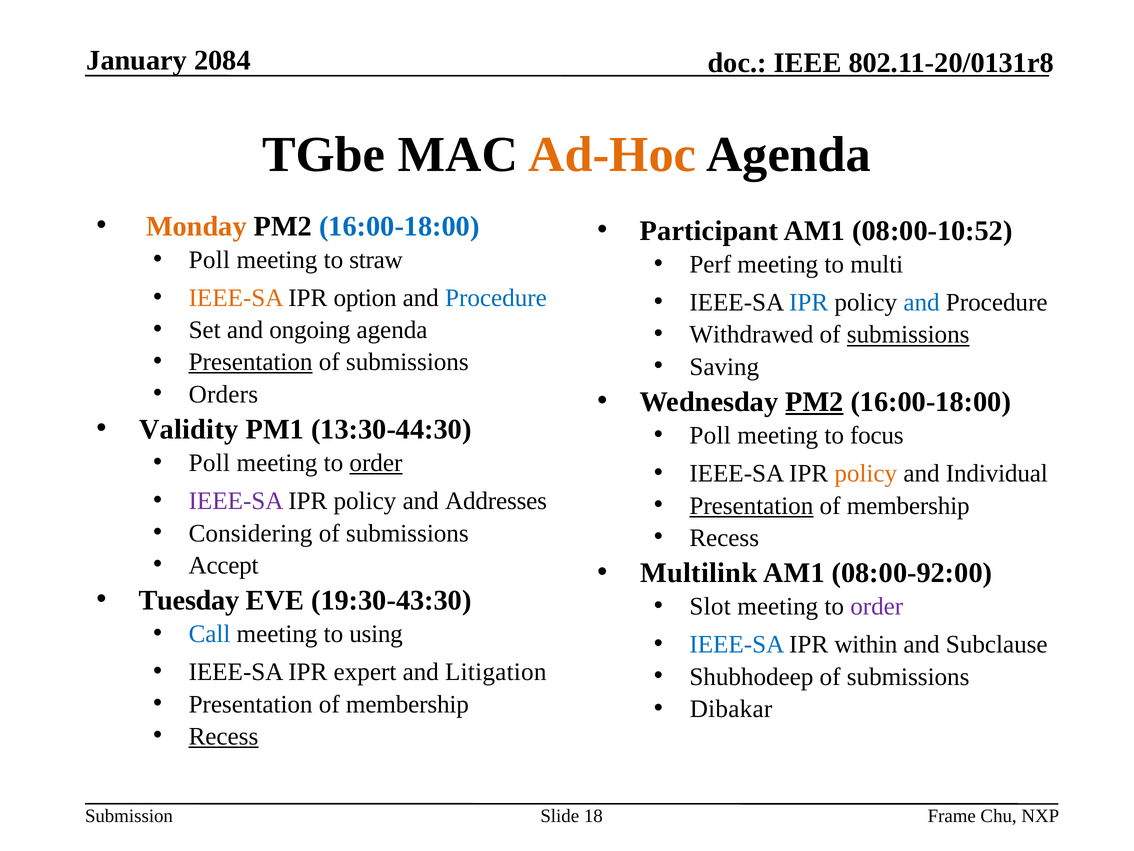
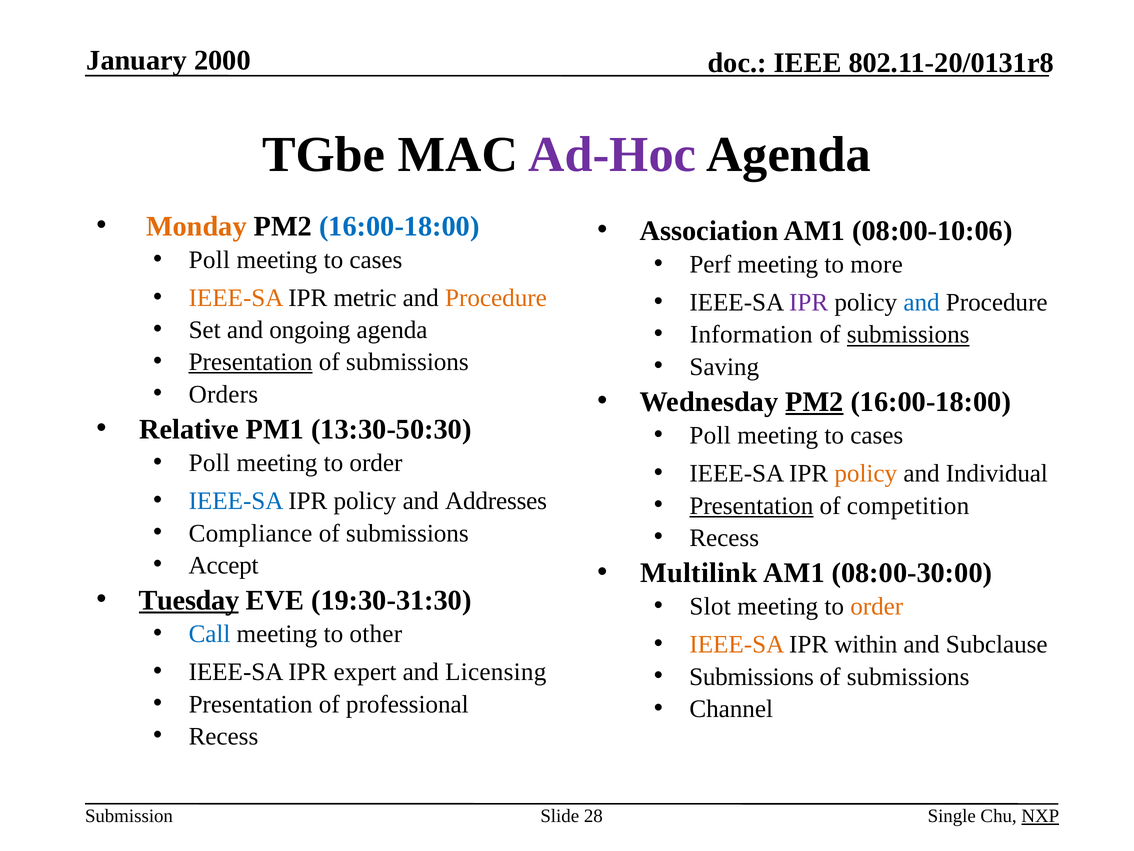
2084: 2084 -> 2000 (222, 60)
Ad-Hoc colour: orange -> purple (612, 155)
Participant: Participant -> Association (709, 231)
08:00-10:52: 08:00-10:52 -> 08:00-10:06 (932, 231)
straw: straw -> cases (376, 260)
multi: multi -> more (877, 264)
option: option -> metric (365, 298)
Procedure colour: blue -> orange (496, 298)
IPR colour: blue -> purple (809, 302)
Withdrawed: Withdrawed -> Information (751, 334)
Validity: Validity -> Relative (189, 429)
13:30-44:30: 13:30-44:30 -> 13:30-50:30 (391, 429)
focus: focus -> cases (877, 435)
order underline: present -> none (376, 463)
IEEE-SA colour: purple -> blue (236, 501)
membership: membership -> competition (908, 505)
Considering: Considering -> Compliance (250, 533)
08:00-92:00: 08:00-92:00 -> 08:00-30:00 (912, 573)
Tuesday underline: none -> present (189, 600)
19:30-43:30: 19:30-43:30 -> 19:30-31:30 (391, 600)
order colour: purple -> orange (877, 606)
using: using -> other (376, 634)
IEEE-SA colour: blue -> orange (737, 644)
Litigation: Litigation -> Licensing (496, 672)
Shubhodeep: Shubhodeep -> Submissions (751, 676)
membership: membership -> professional (407, 704)
Dibakar: Dibakar -> Channel (731, 708)
Recess underline: present -> none (223, 736)
18: 18 -> 28 (593, 816)
Frame: Frame -> Single (952, 816)
NXP underline: none -> present (1040, 816)
